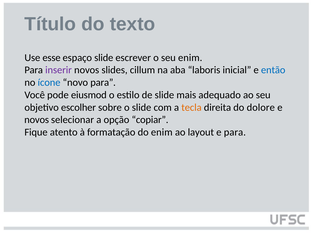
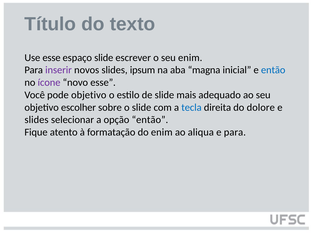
cillum: cillum -> ipsum (143, 70)
laboris: laboris -> magna (204, 70)
ícone colour: blue -> purple (49, 83)
novo para: para -> esse (103, 83)
pode eiusmod: eiusmod -> objetivo (89, 95)
tecla colour: orange -> blue (191, 107)
novos: novos -> slides (37, 120)
opção copiar: copiar -> então (150, 120)
layout: layout -> aliqua (201, 132)
